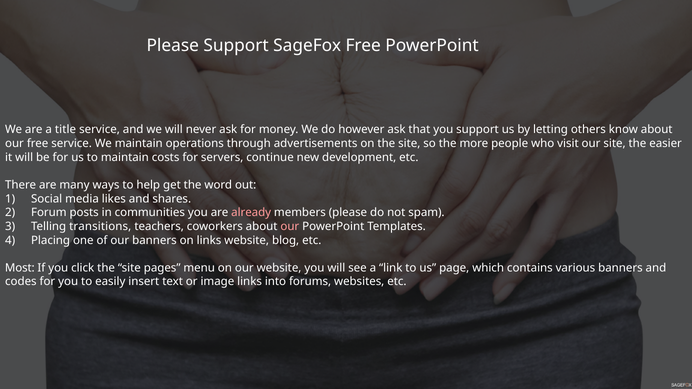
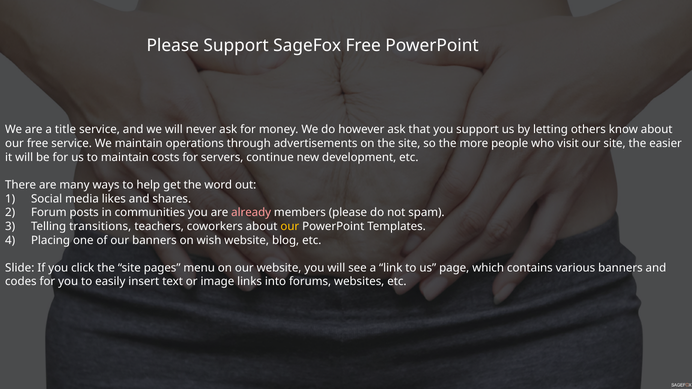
our colour: pink -> yellow (290, 227)
on links: links -> wish (209, 240)
Most: Most -> Slide (20, 268)
